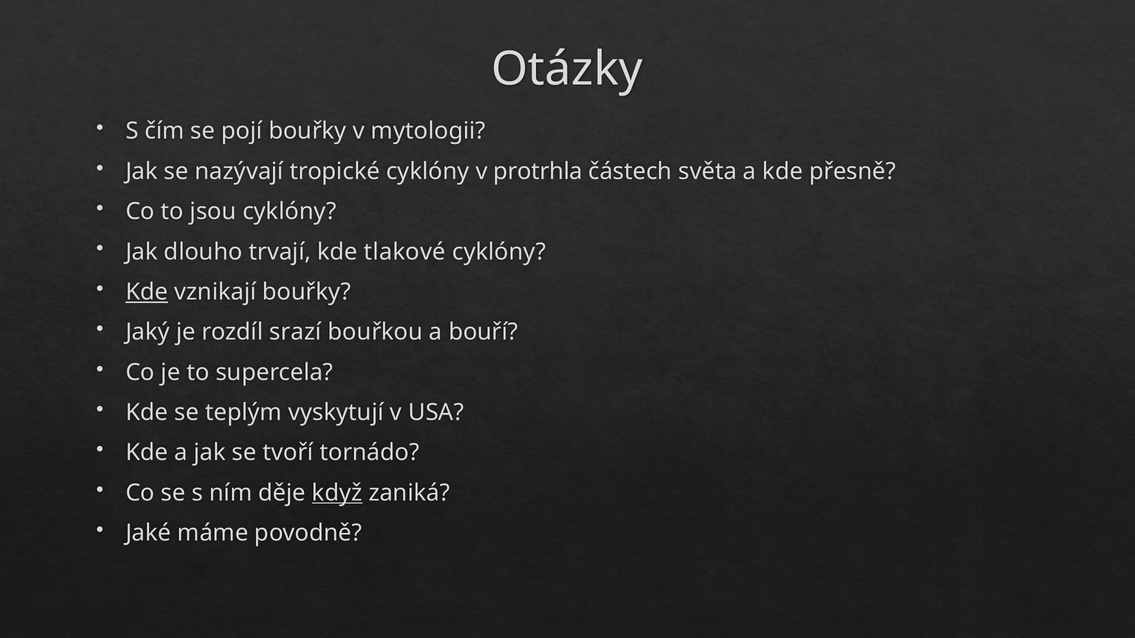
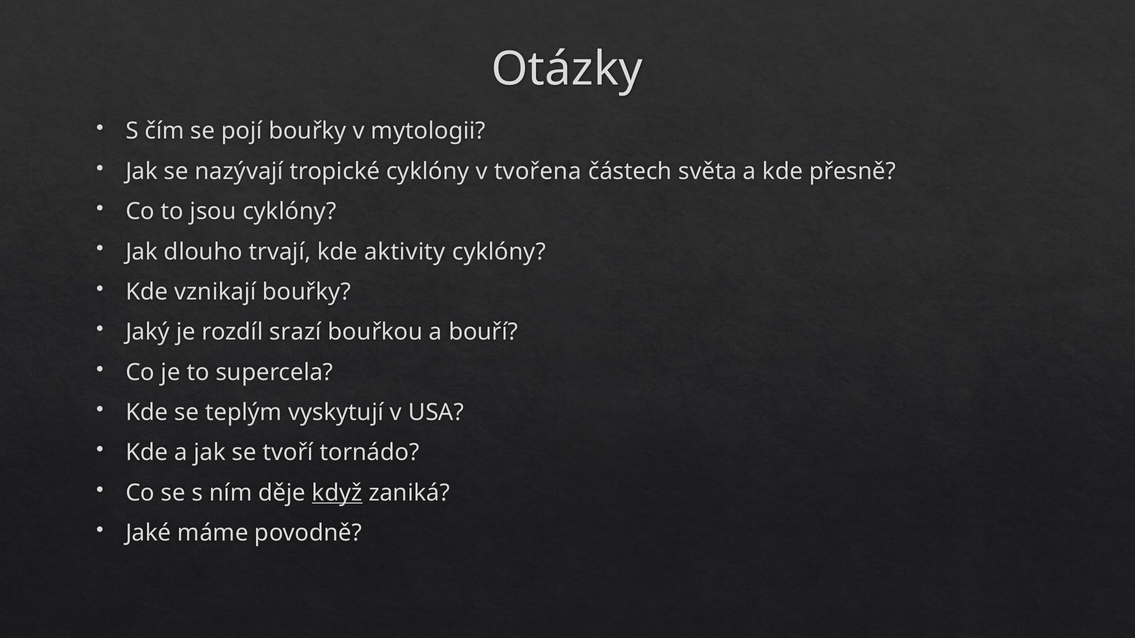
protrhla: protrhla -> tvořena (538, 171)
tlakové: tlakové -> aktivity (405, 252)
Kde underline: present -> none (147, 292)
